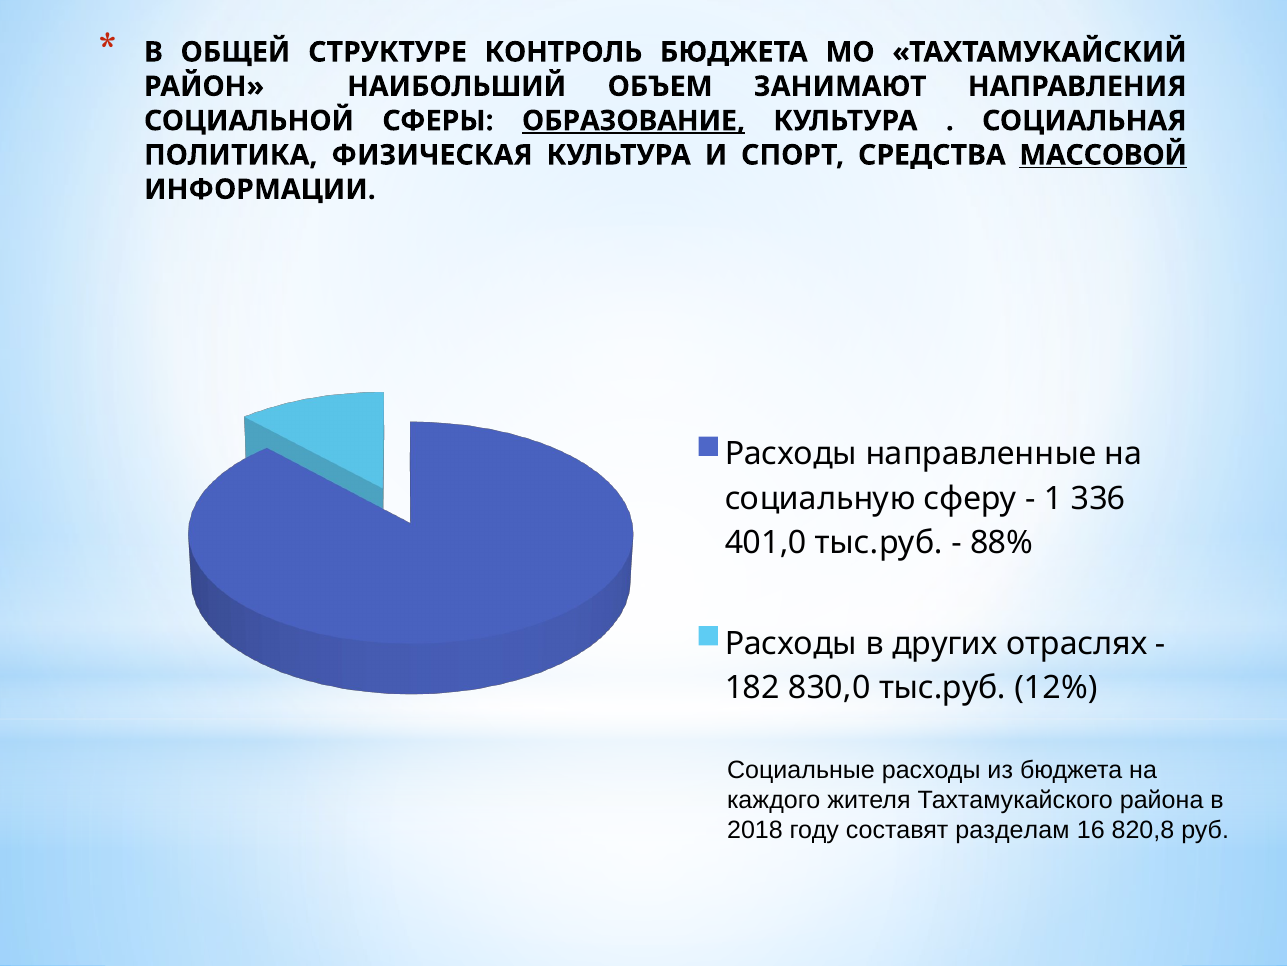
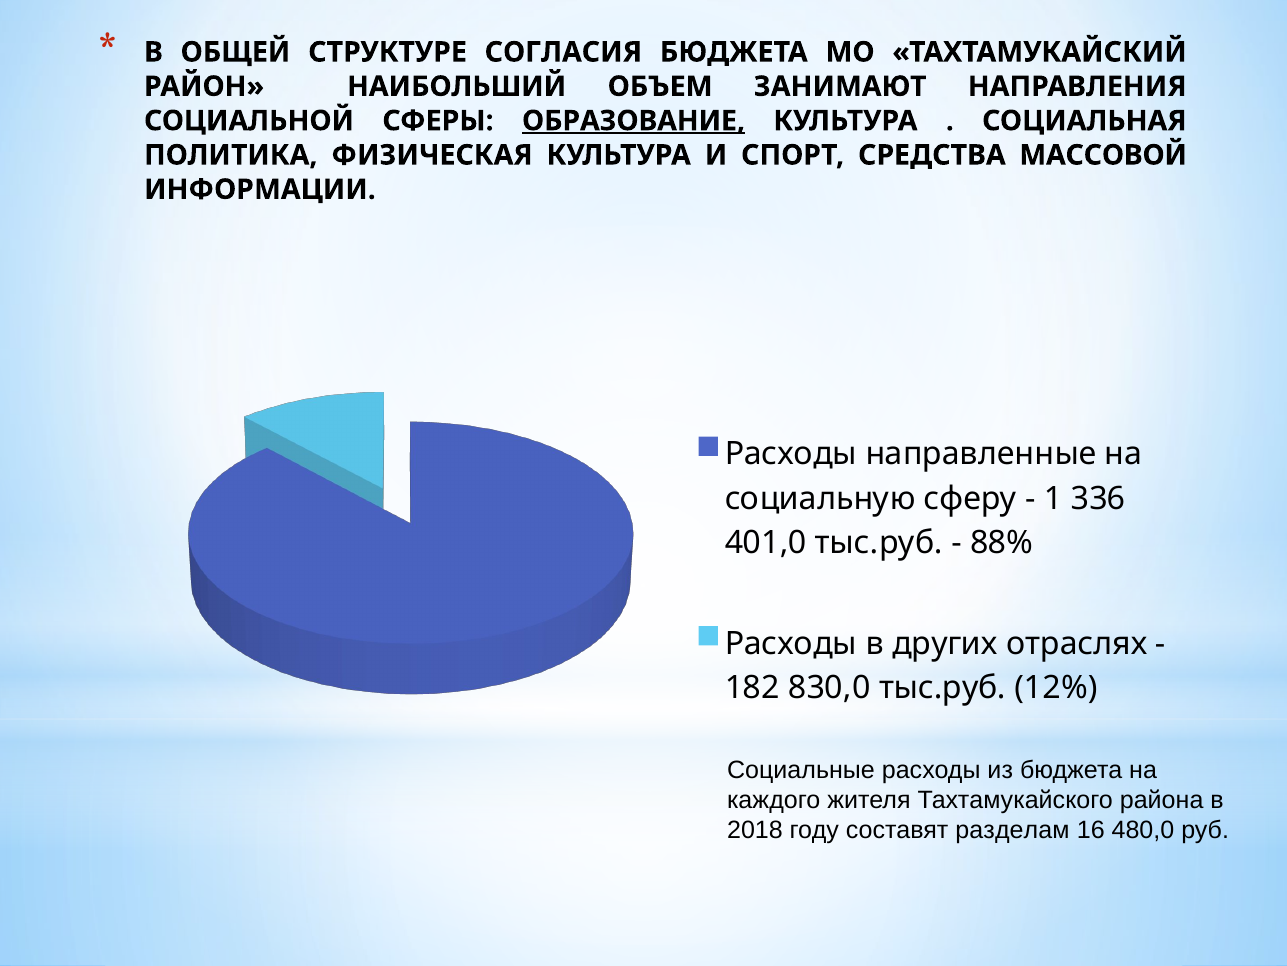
КОНТРОЛЬ: КОНТРОЛЬ -> СОГЛАСИЯ (563, 52)
МАССОВОЙ underline: present -> none (1103, 155)
820,8: 820,8 -> 480,0 (1143, 829)
